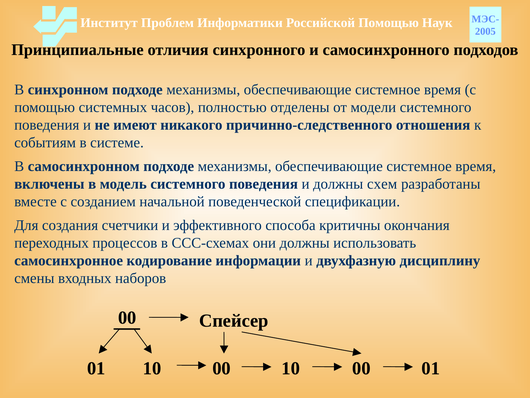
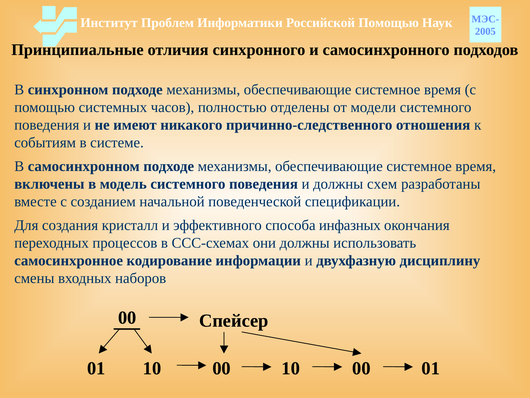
счетчики: счетчики -> кристалл (130, 225)
критичны: критичны -> инфазных (350, 225)
